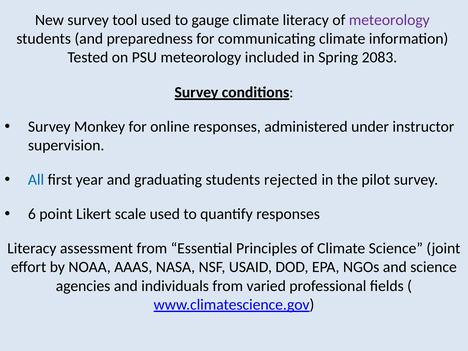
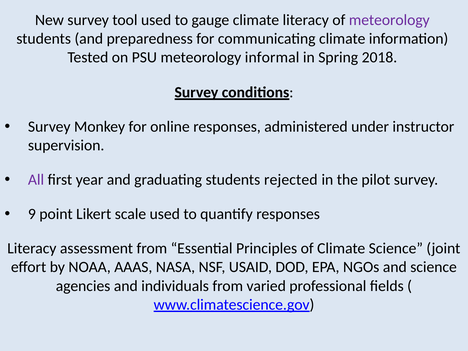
included: included -> informal (272, 57)
2083: 2083 -> 2018 (379, 57)
All colour: blue -> purple (36, 180)
6: 6 -> 9 (32, 214)
